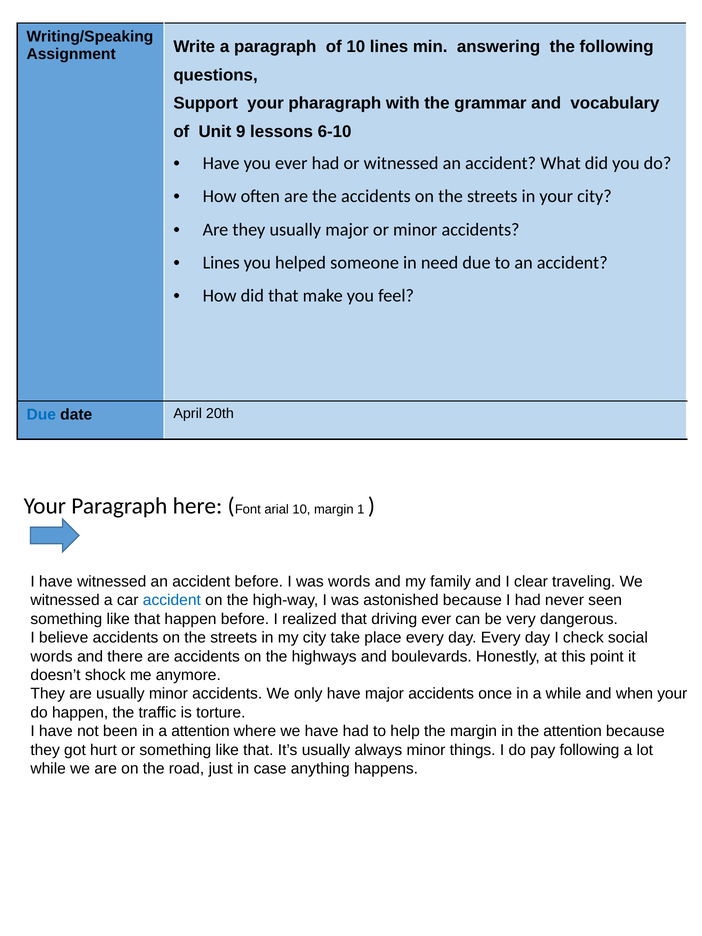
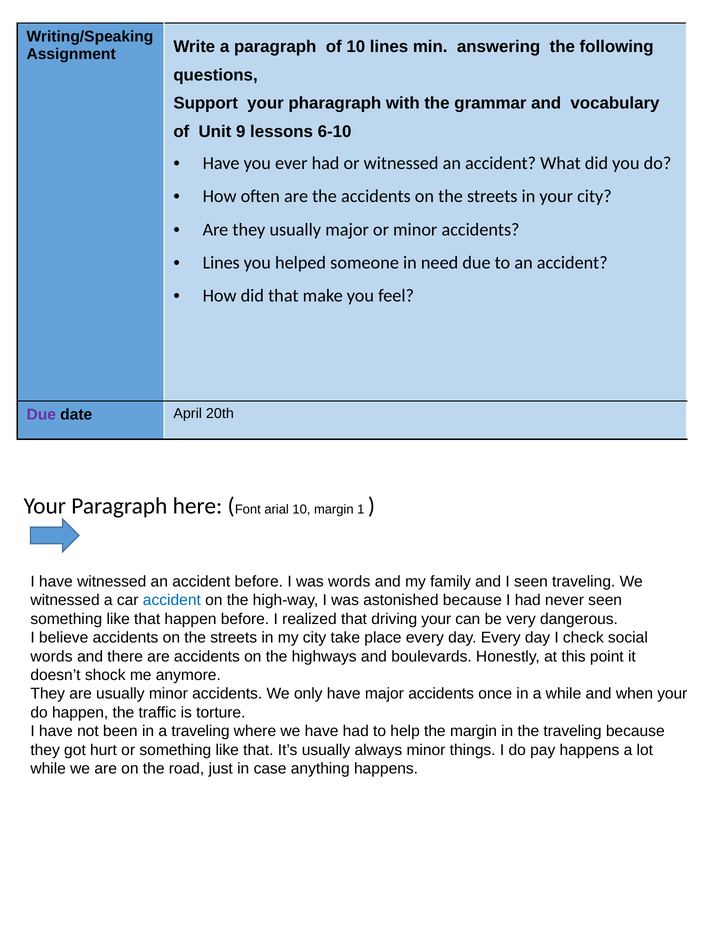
Due colour: blue -> purple (41, 415)
I clear: clear -> seen (531, 582)
driving ever: ever -> your (436, 619)
a attention: attention -> traveling (201, 731)
the attention: attention -> traveling (573, 731)
pay following: following -> happens (589, 750)
